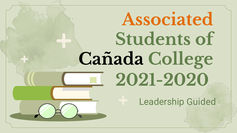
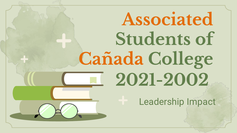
Cañada colour: black -> orange (111, 59)
2021-2020: 2021-2020 -> 2021-2002 (162, 80)
Guided: Guided -> Impact (201, 102)
